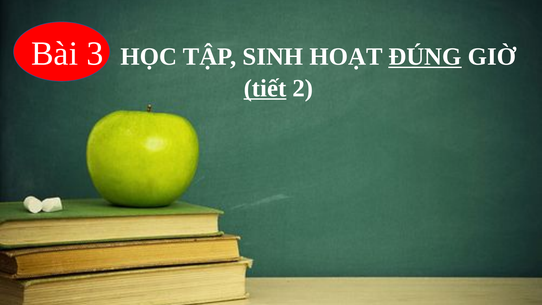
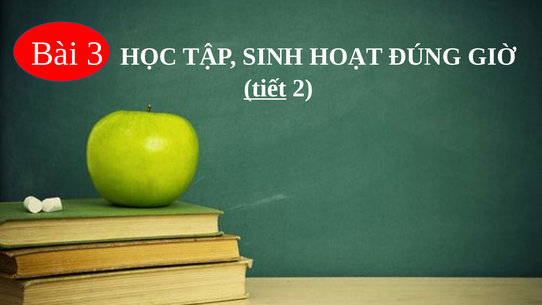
ĐÚNG underline: present -> none (425, 57)
